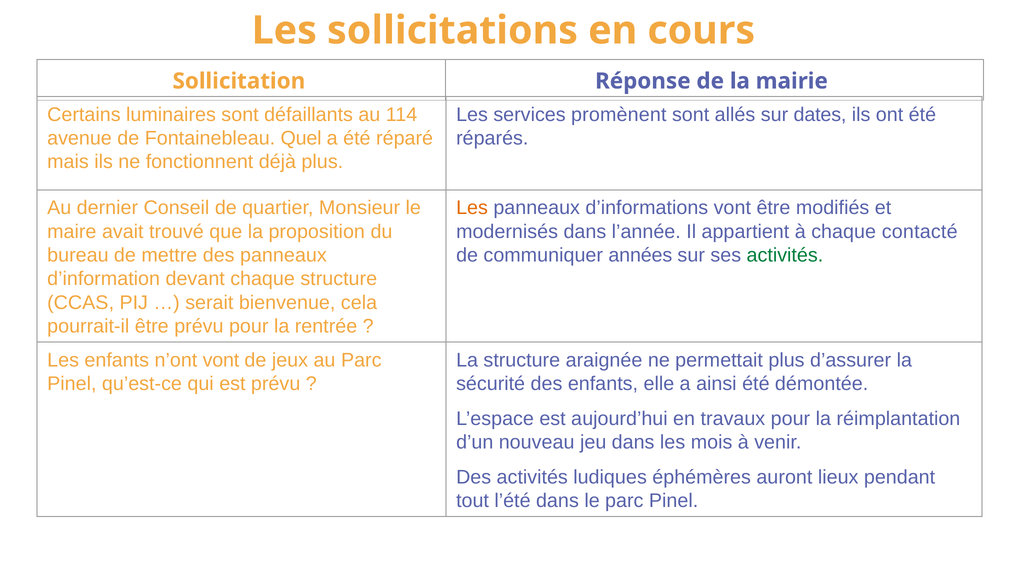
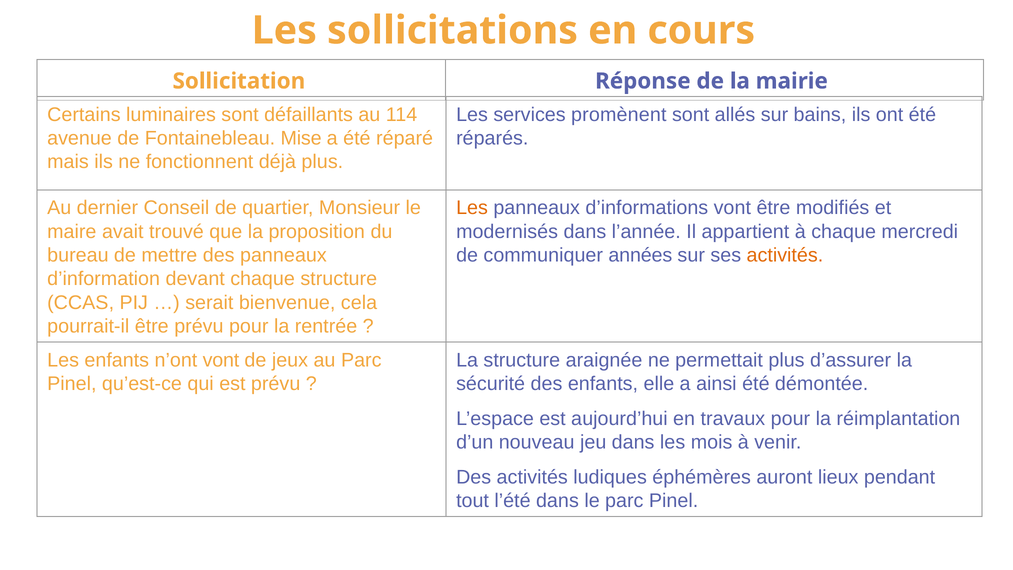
dates: dates -> bains (820, 115)
Quel: Quel -> Mise (301, 138)
contacté: contacté -> mercredi (920, 232)
activités colour: green -> orange (785, 255)
